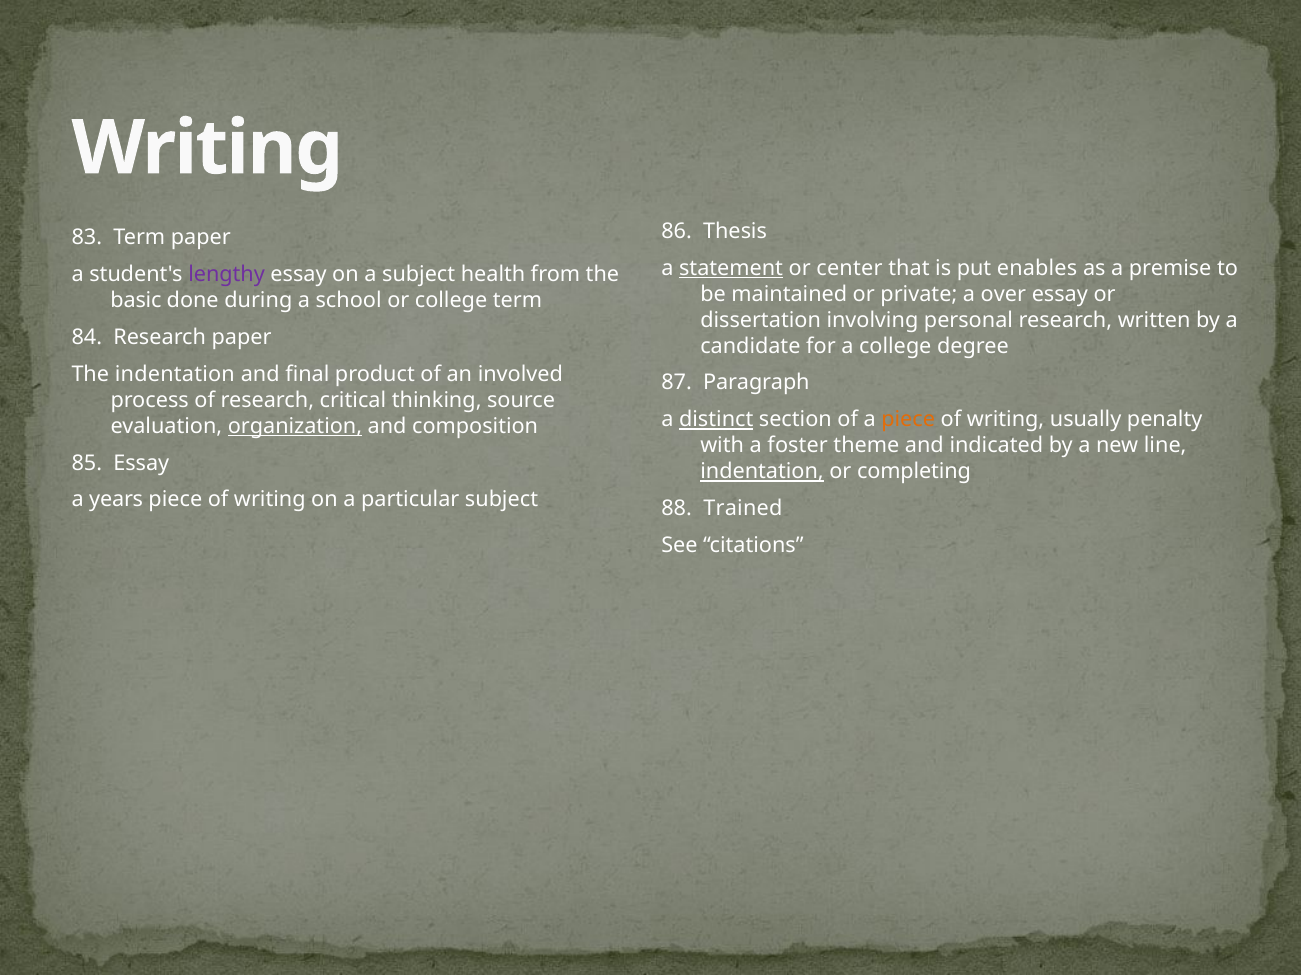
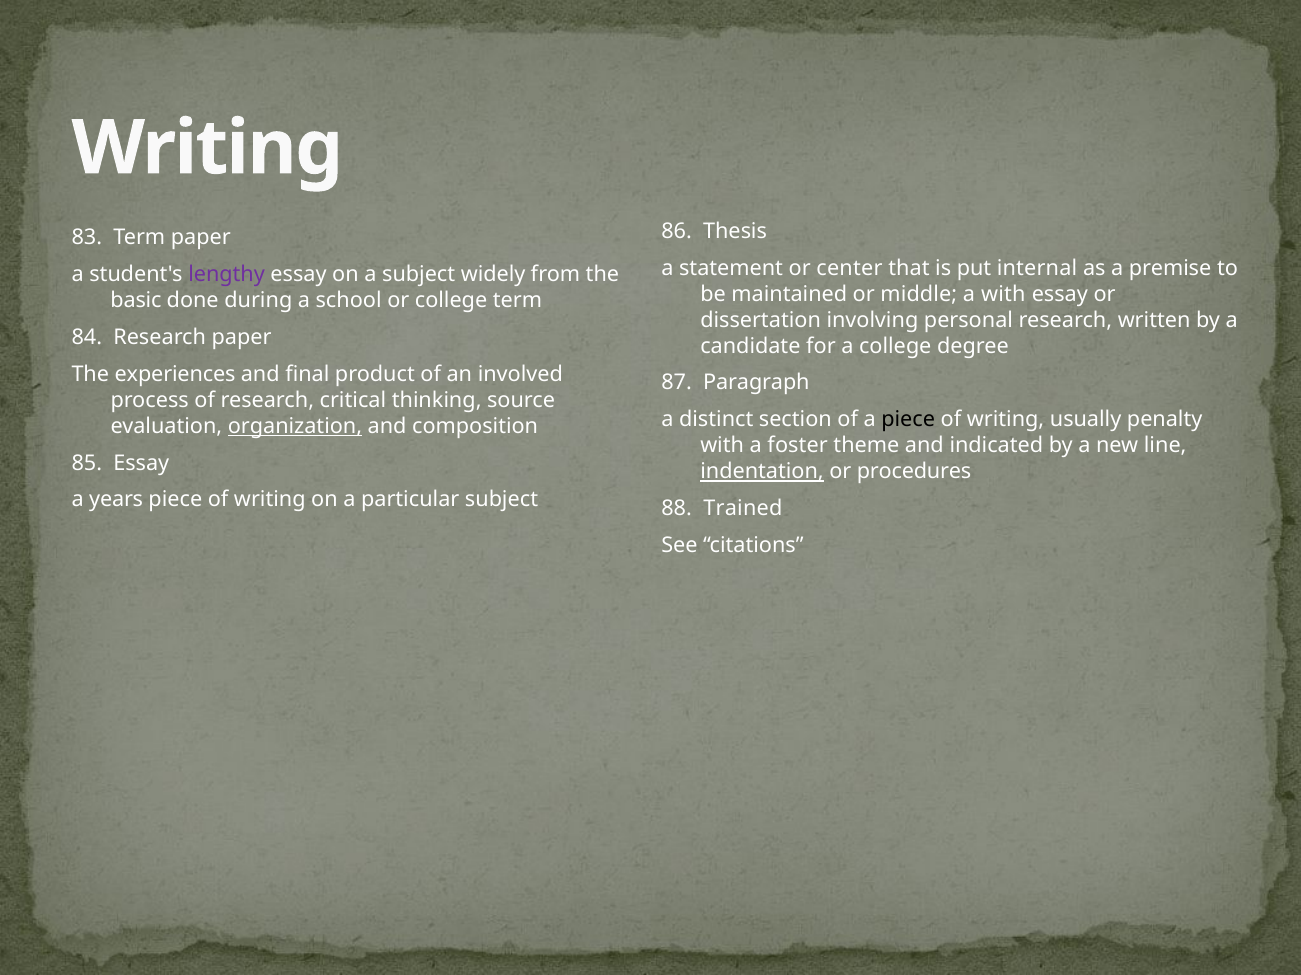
statement underline: present -> none (731, 268)
enables: enables -> internal (1037, 268)
health: health -> widely (493, 275)
private: private -> middle (919, 294)
a over: over -> with (1003, 294)
The indentation: indentation -> experiences (175, 374)
distinct underline: present -> none (716, 420)
piece colour: orange -> black (908, 420)
completing: completing -> procedures (914, 472)
